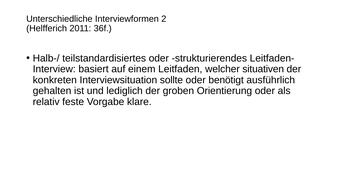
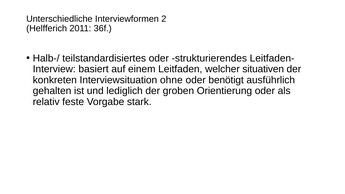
sollte: sollte -> ohne (171, 80)
klare: klare -> stark (139, 102)
